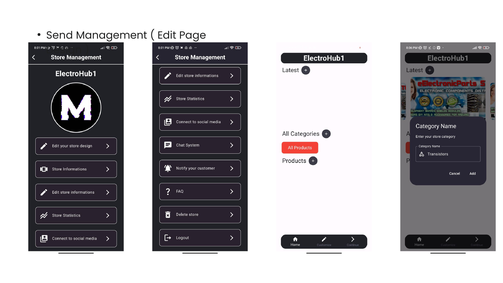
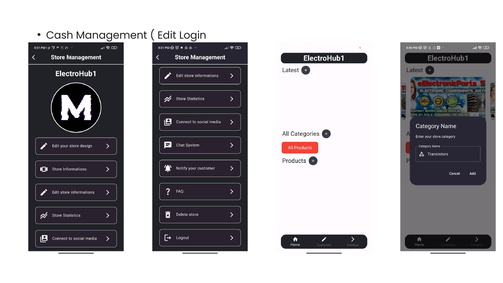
Send: Send -> Cash (60, 35)
Page: Page -> Login (193, 35)
